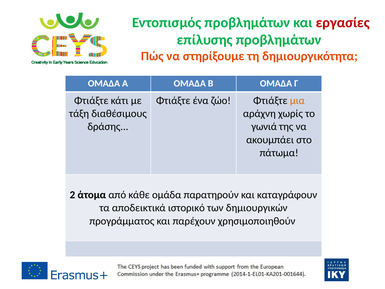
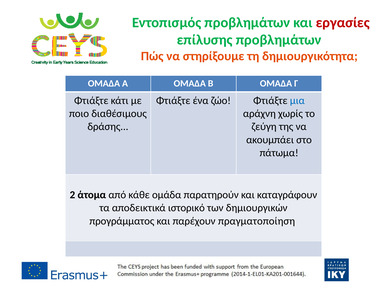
μια colour: orange -> blue (297, 100)
τάξη: τάξη -> ποιο (79, 113)
γωνιά: γωνιά -> ζεύγη (264, 127)
χρησιμοποιηθούν: χρησιμοποιηθούν -> πραγματοποίηση (257, 221)
